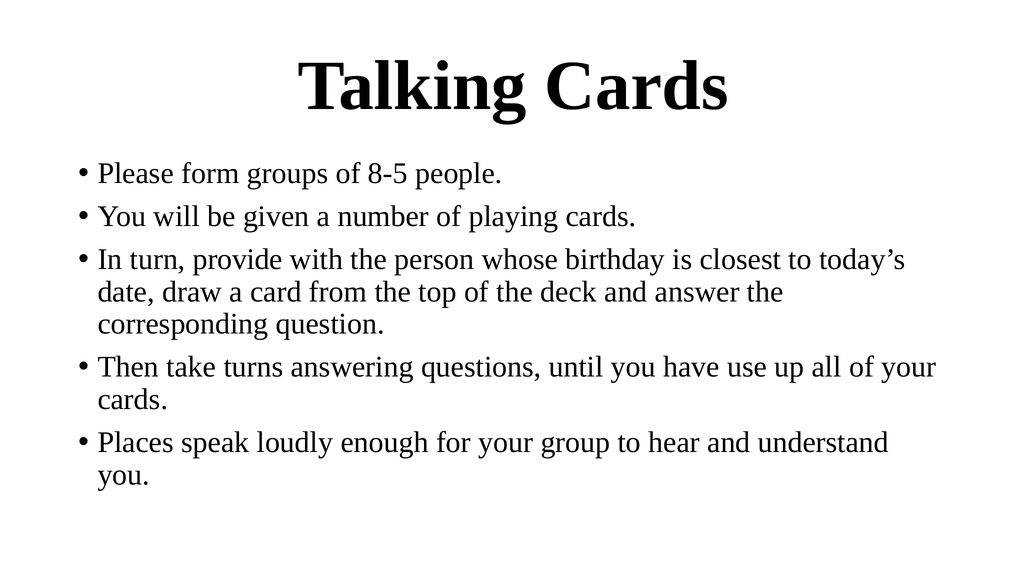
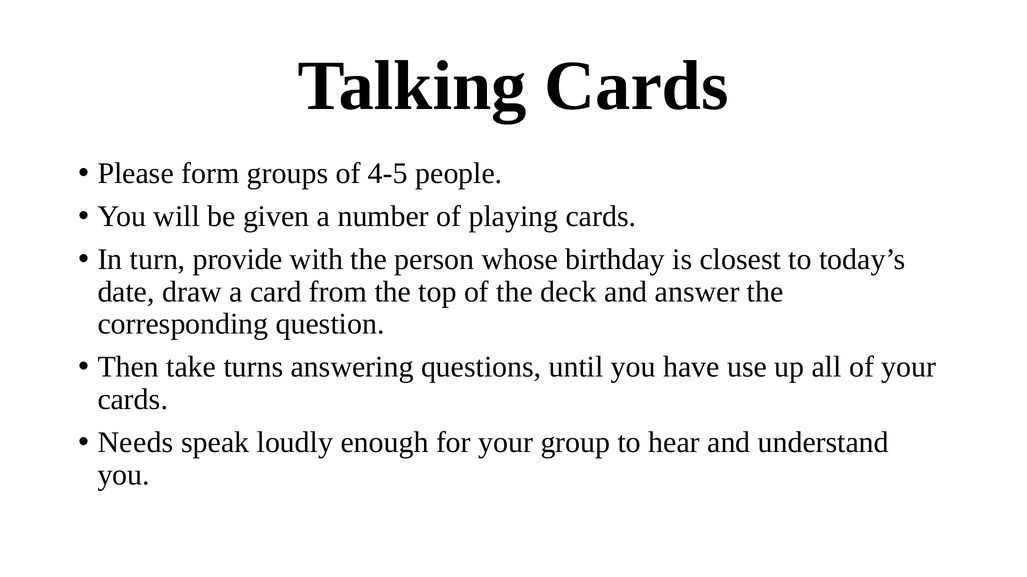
8-5: 8-5 -> 4-5 (388, 174)
Places: Places -> Needs (136, 443)
